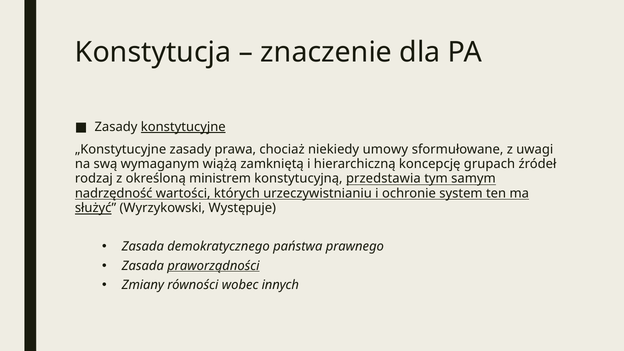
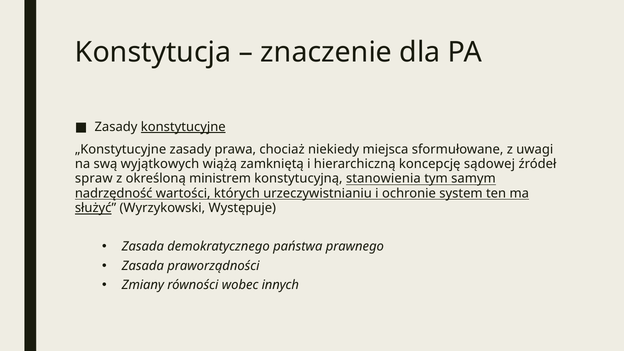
umowy: umowy -> miejsca (385, 149)
wymaganym: wymaganym -> wyjątkowych (160, 164)
grupach: grupach -> sądowej (489, 164)
rodzaj: rodzaj -> spraw (94, 179)
przedstawia: przedstawia -> stanowienia (383, 179)
praworządności underline: present -> none (213, 266)
